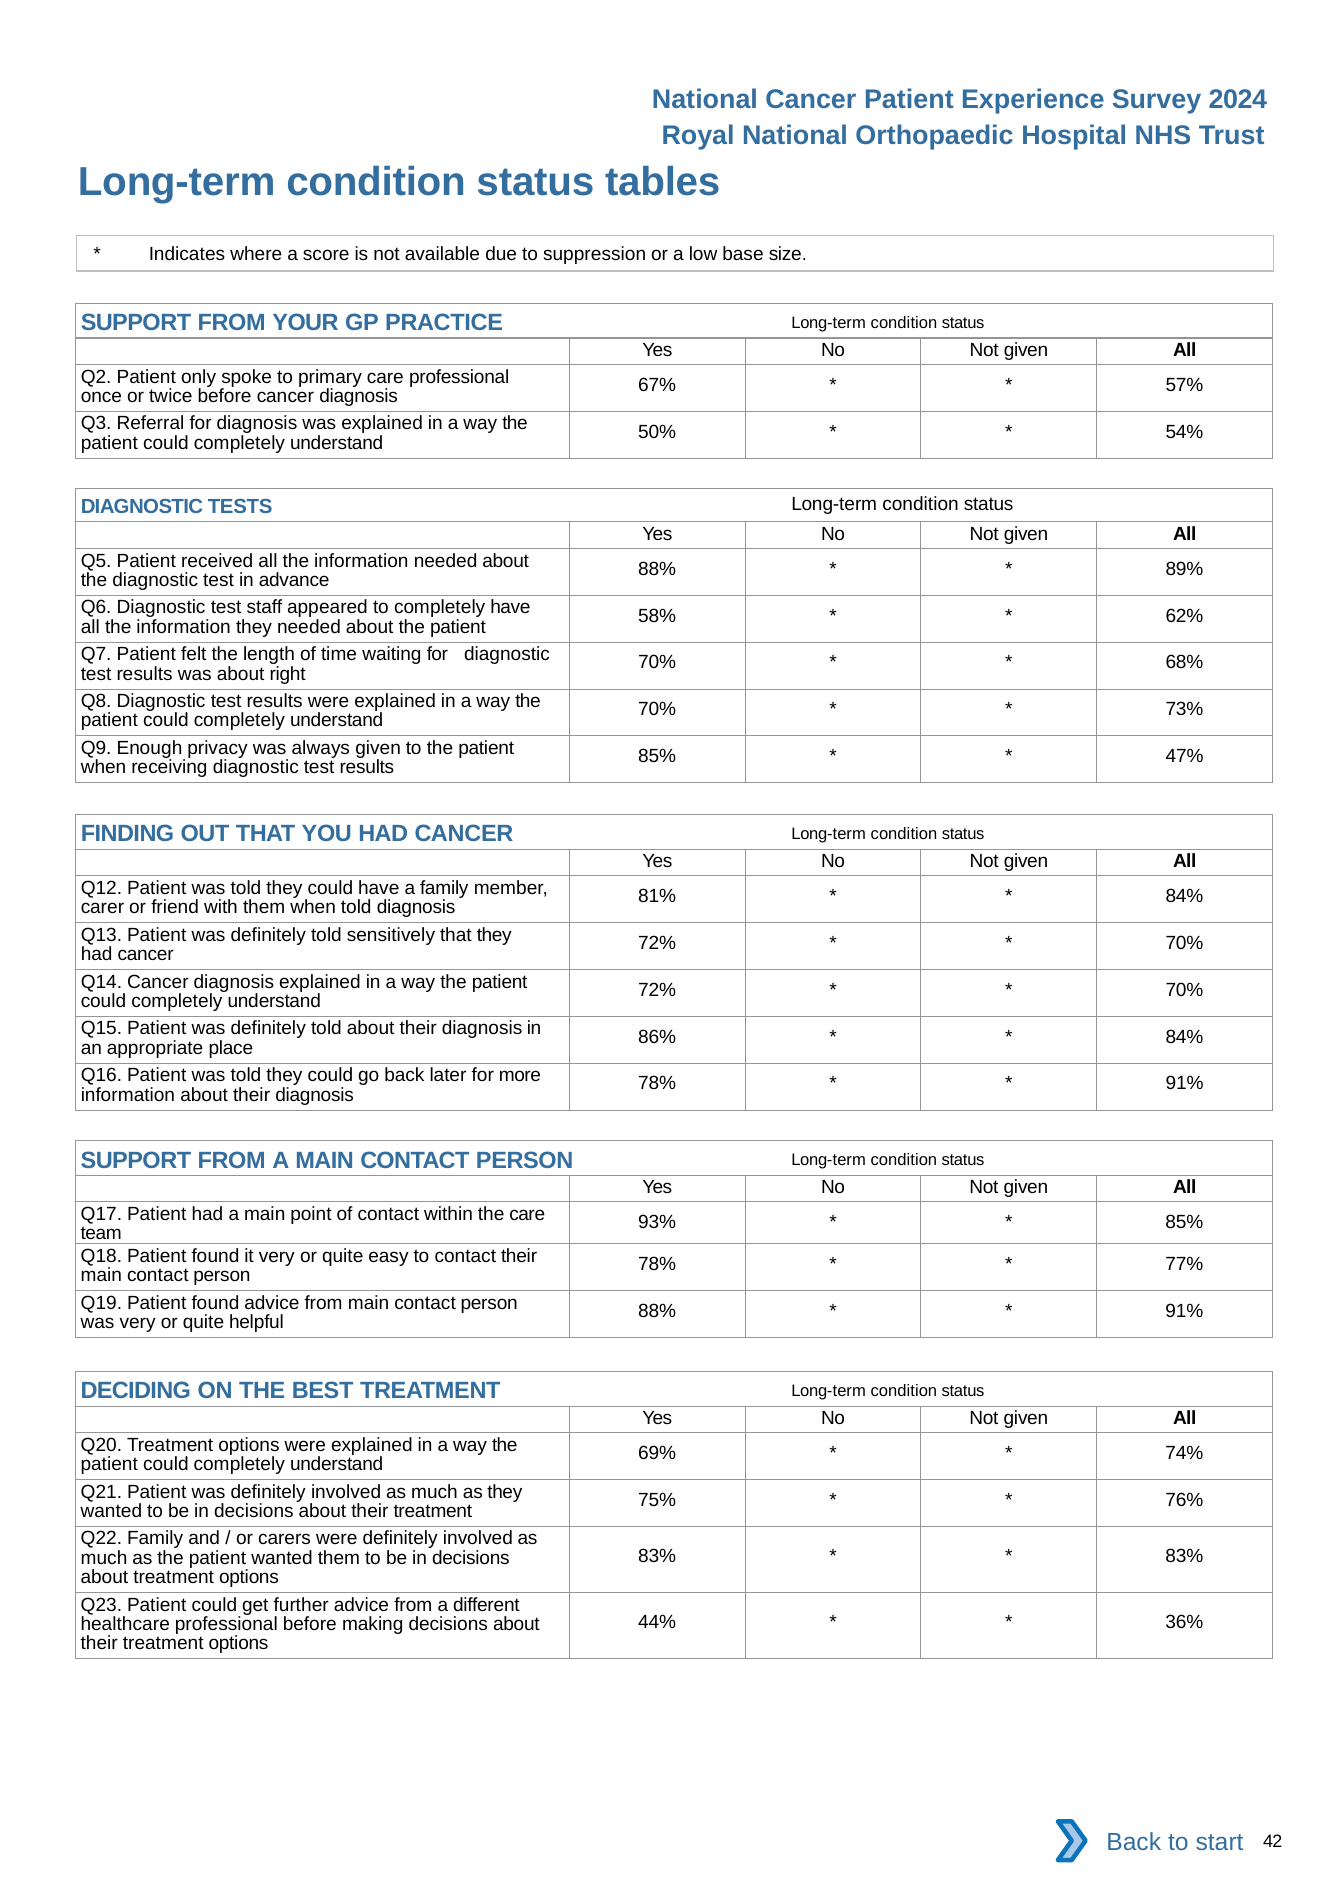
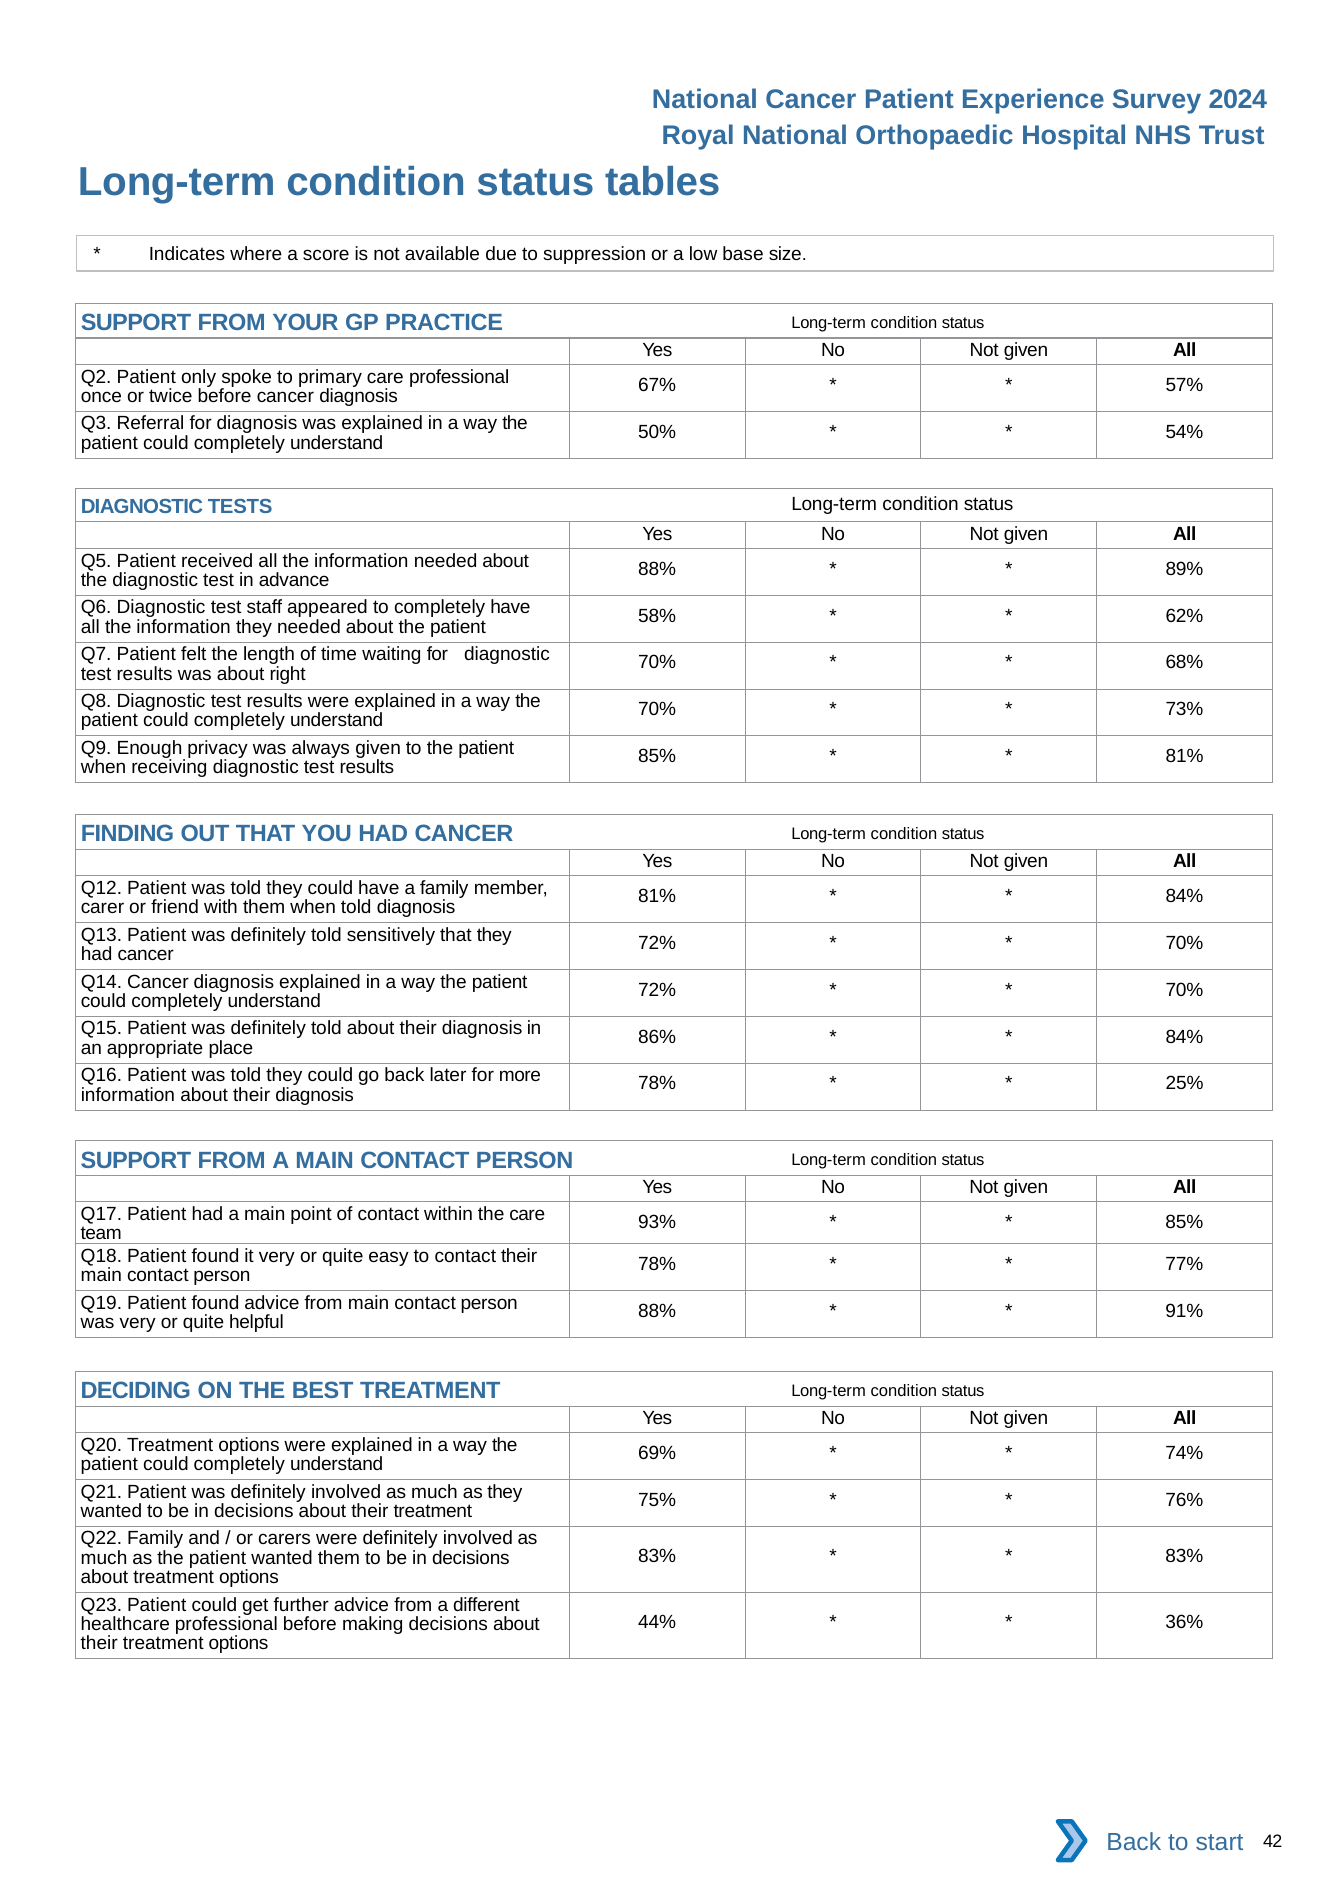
47%: 47% -> 81% (1185, 756)
91%: 91% -> 25% (1185, 1084)
